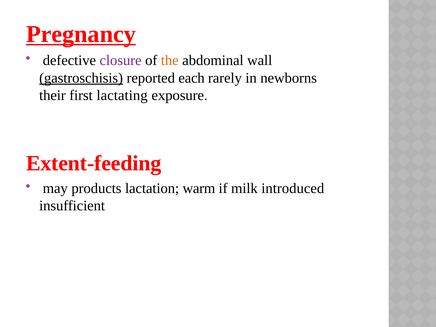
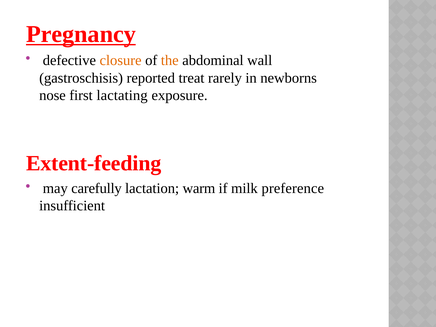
closure colour: purple -> orange (121, 60)
gastroschisis underline: present -> none (81, 78)
each: each -> treat (191, 78)
their: their -> nose (52, 95)
products: products -> carefully (97, 188)
introduced: introduced -> preference (293, 188)
